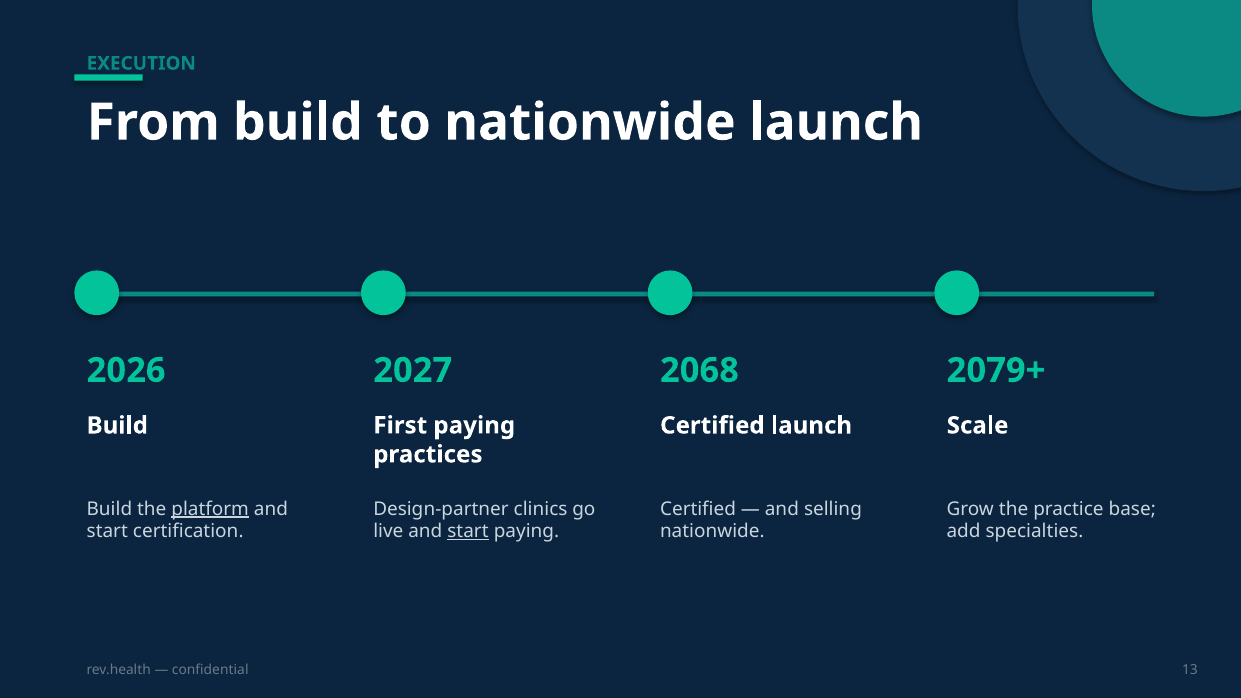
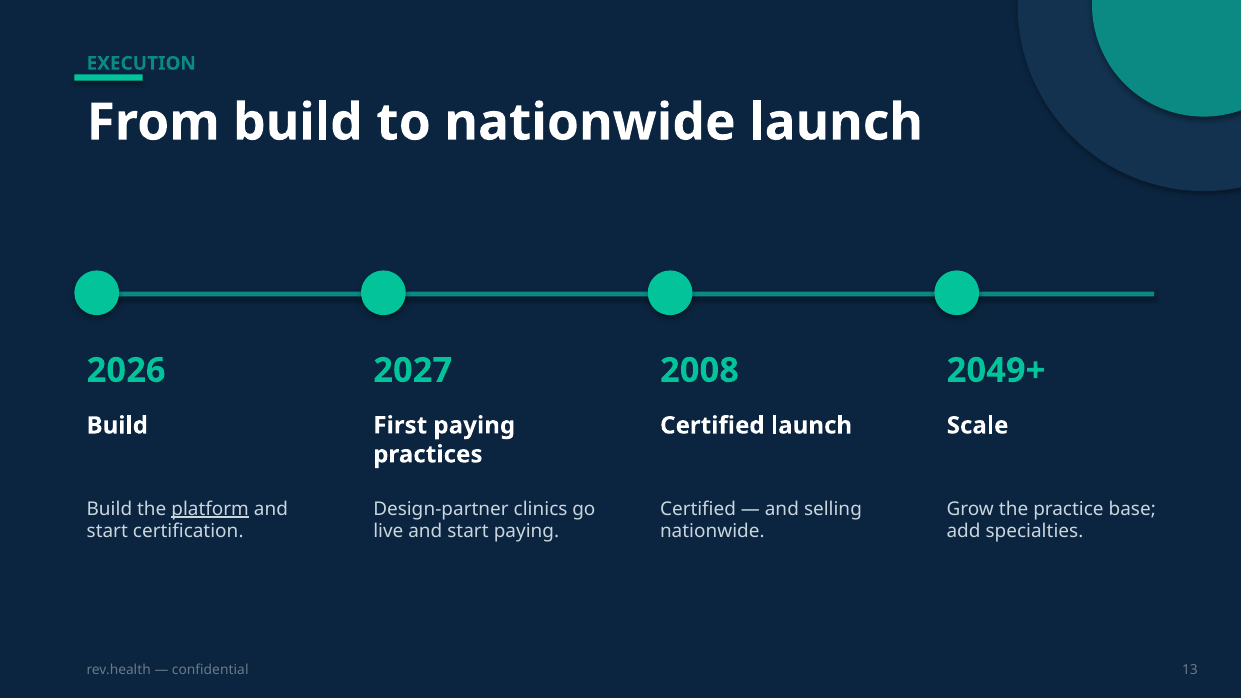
2068: 2068 -> 2008 (699, 370)
2079+: 2079+ -> 2049+ (996, 370)
start underline: present -> none (468, 532)
